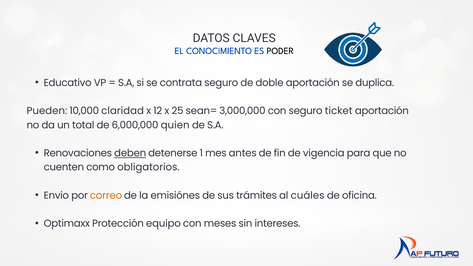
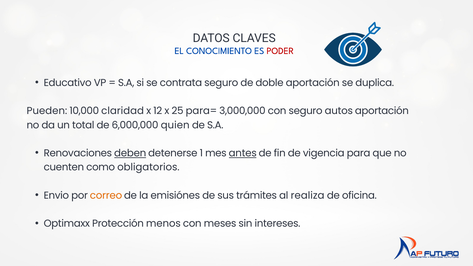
PODER colour: black -> red (280, 51)
sean=: sean= -> para= (201, 111)
ticket: ticket -> autos (339, 111)
antes underline: none -> present (243, 153)
cuáles: cuáles -> realiza (308, 196)
equipo: equipo -> menos (163, 224)
